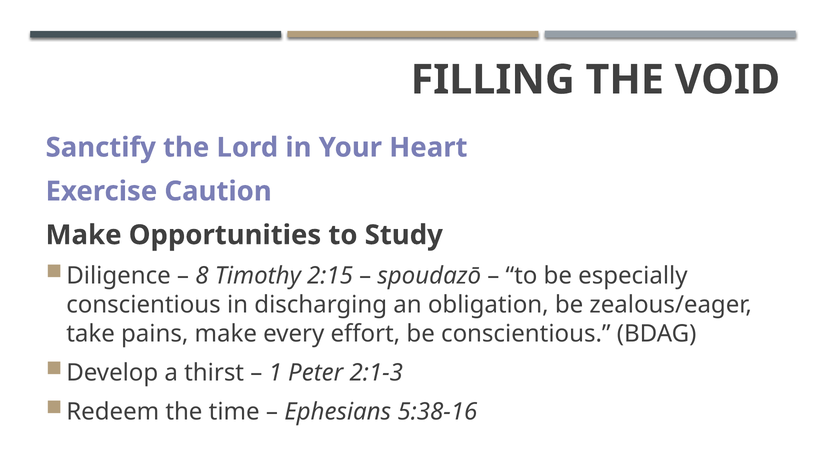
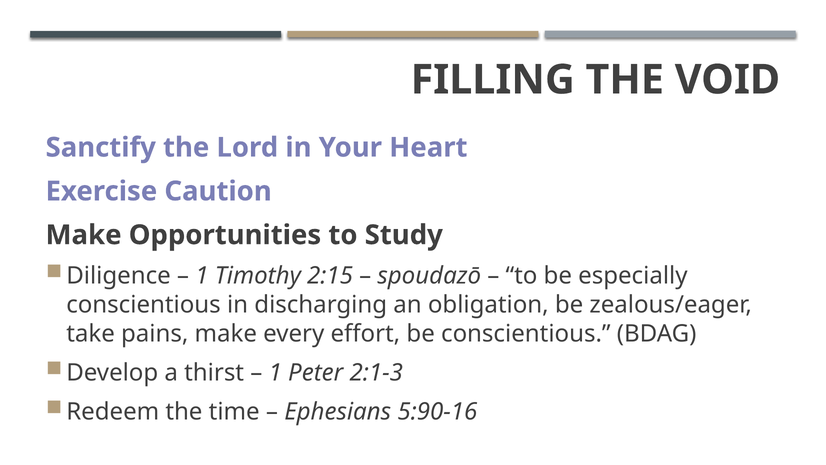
8: 8 -> 1 (202, 276)
5:38-16: 5:38-16 -> 5:90-16 (437, 411)
